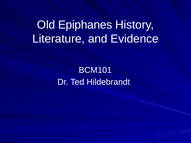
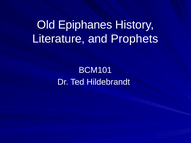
Evidence: Evidence -> Prophets (134, 39)
